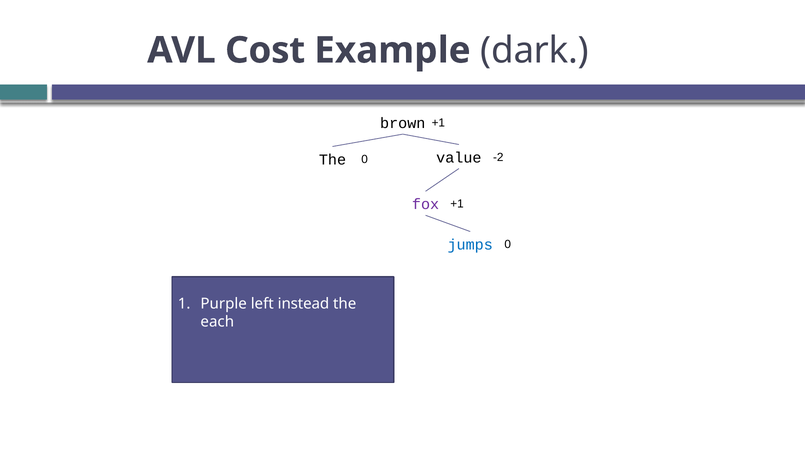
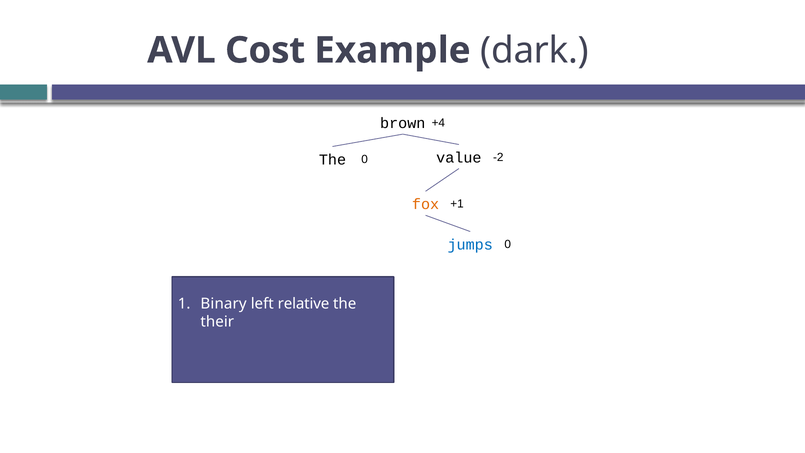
+1: +1 -> +4 (438, 123)
fox colour: purple -> orange (426, 204)
Purple: Purple -> Binary (224, 303)
instead: instead -> relative (304, 303)
each: each -> their (217, 322)
